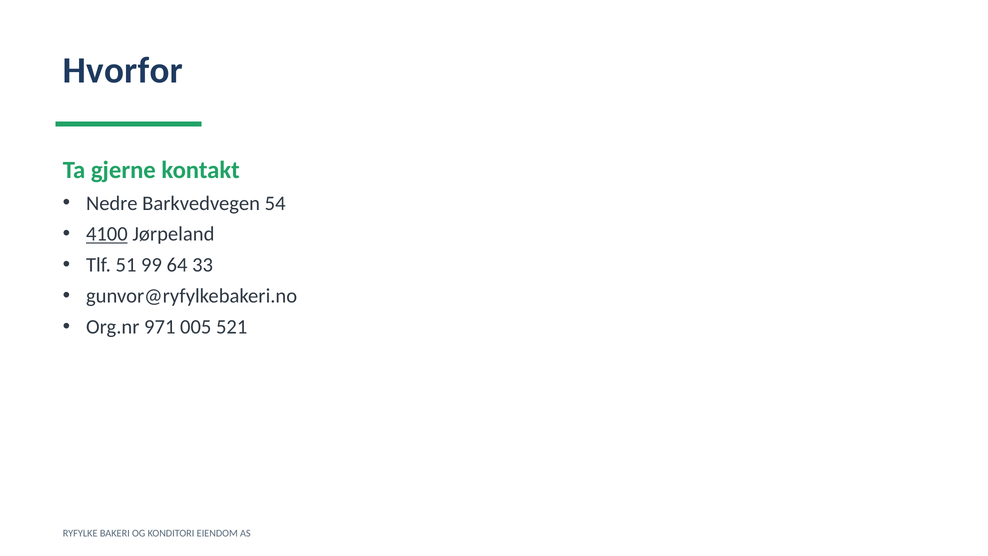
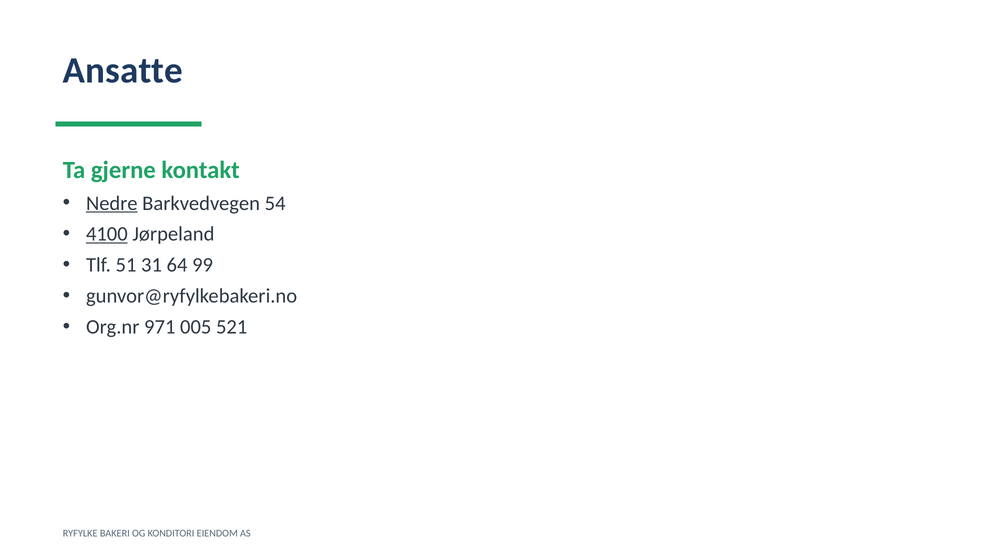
Hvorfor: Hvorfor -> Ansatte (123, 71)
Nedre underline: none -> present (112, 203)
99: 99 -> 31 (152, 265)
33: 33 -> 99 (203, 265)
